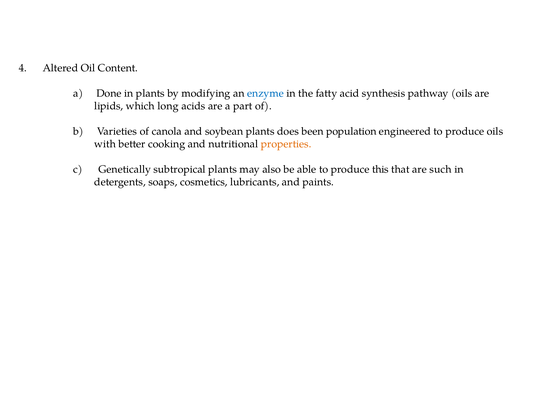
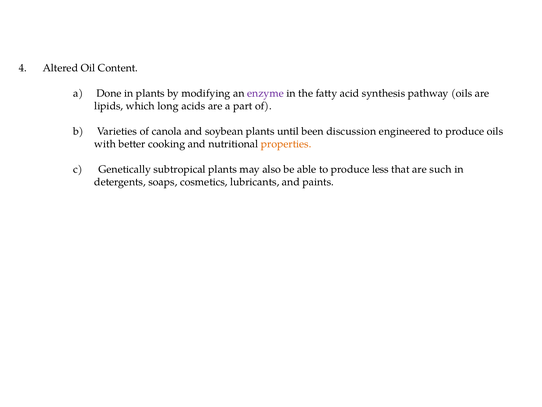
enzyme colour: blue -> purple (266, 93)
does: does -> until (288, 131)
population: population -> discussion (351, 131)
this: this -> less (380, 169)
